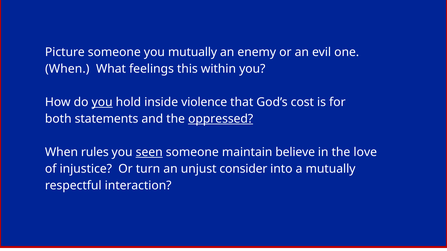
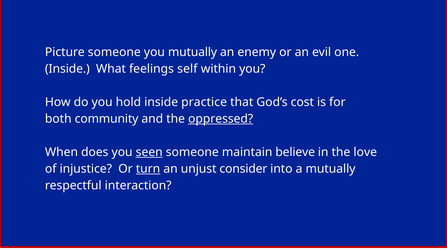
When: When -> Inside (67, 69)
this: this -> self (187, 69)
you underline: present -> none (102, 102)
violence: violence -> practice (204, 102)
statements: statements -> community (107, 119)
rules: rules -> does (95, 152)
turn underline: none -> present (148, 169)
